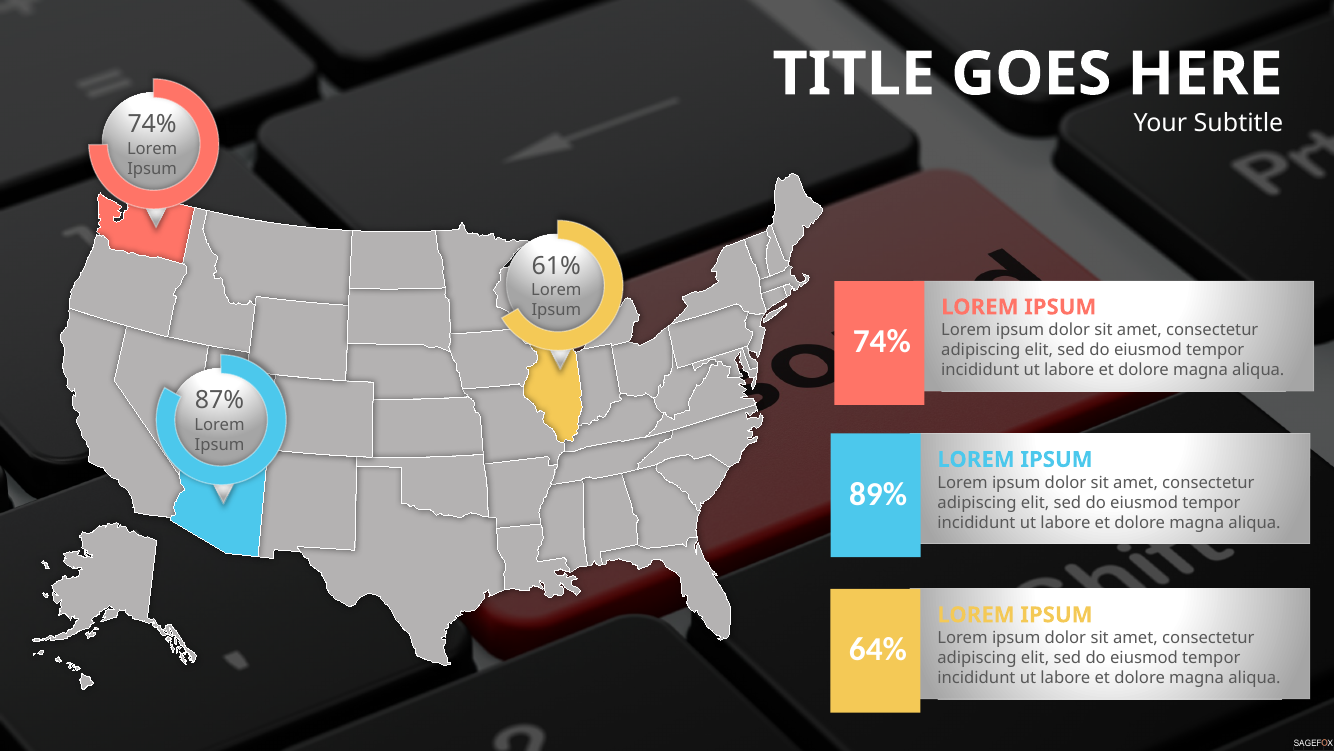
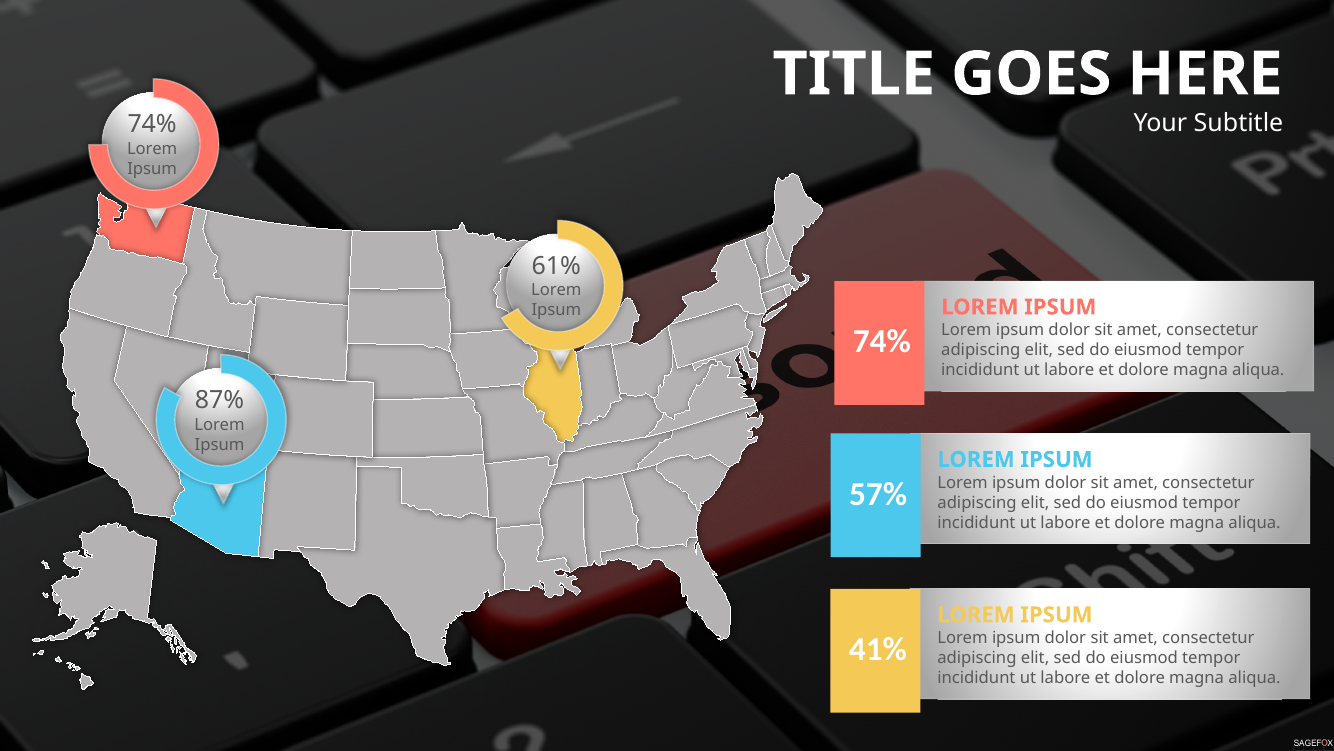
89%: 89% -> 57% (878, 494)
64%: 64% -> 41% (878, 649)
